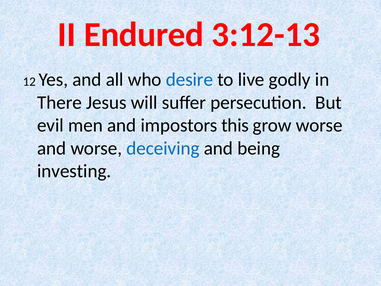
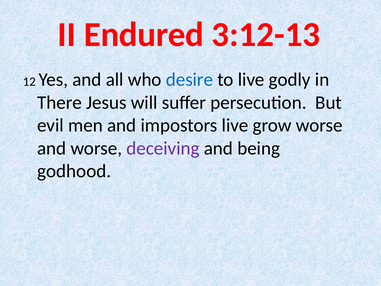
impostors this: this -> live (235, 125)
deceiving colour: blue -> purple (163, 148)
investing: investing -> godhood (74, 171)
